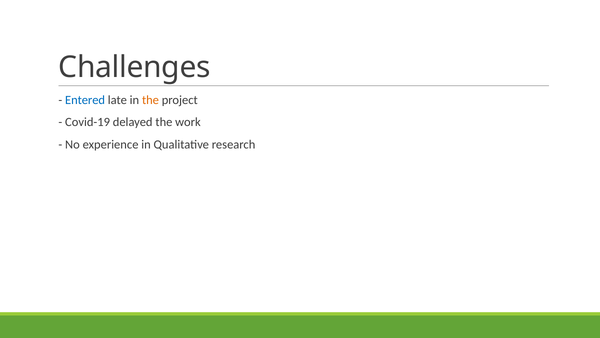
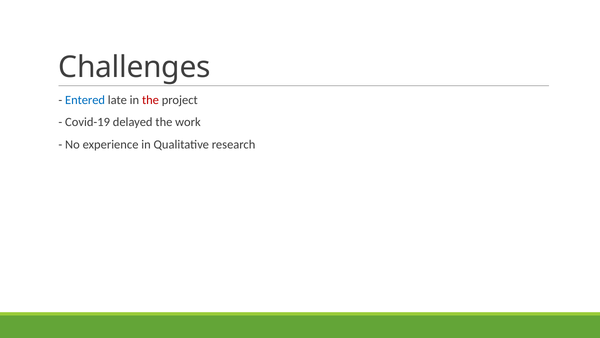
the colour: orange -> red (150, 100)
